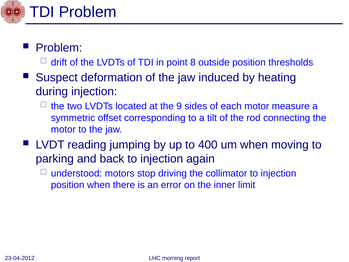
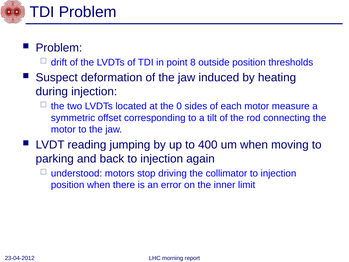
9: 9 -> 0 (179, 106)
